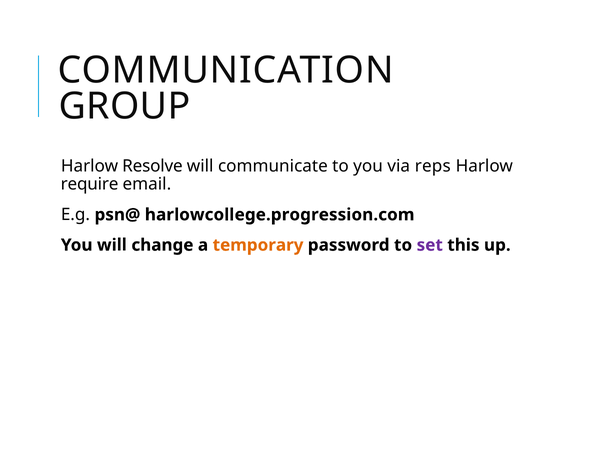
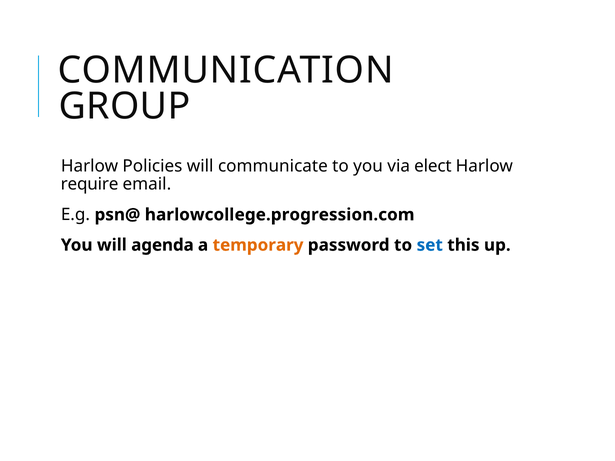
Resolve: Resolve -> Policies (152, 166)
reps: reps -> elect (433, 166)
change: change -> agenda (162, 245)
set colour: purple -> blue (430, 245)
